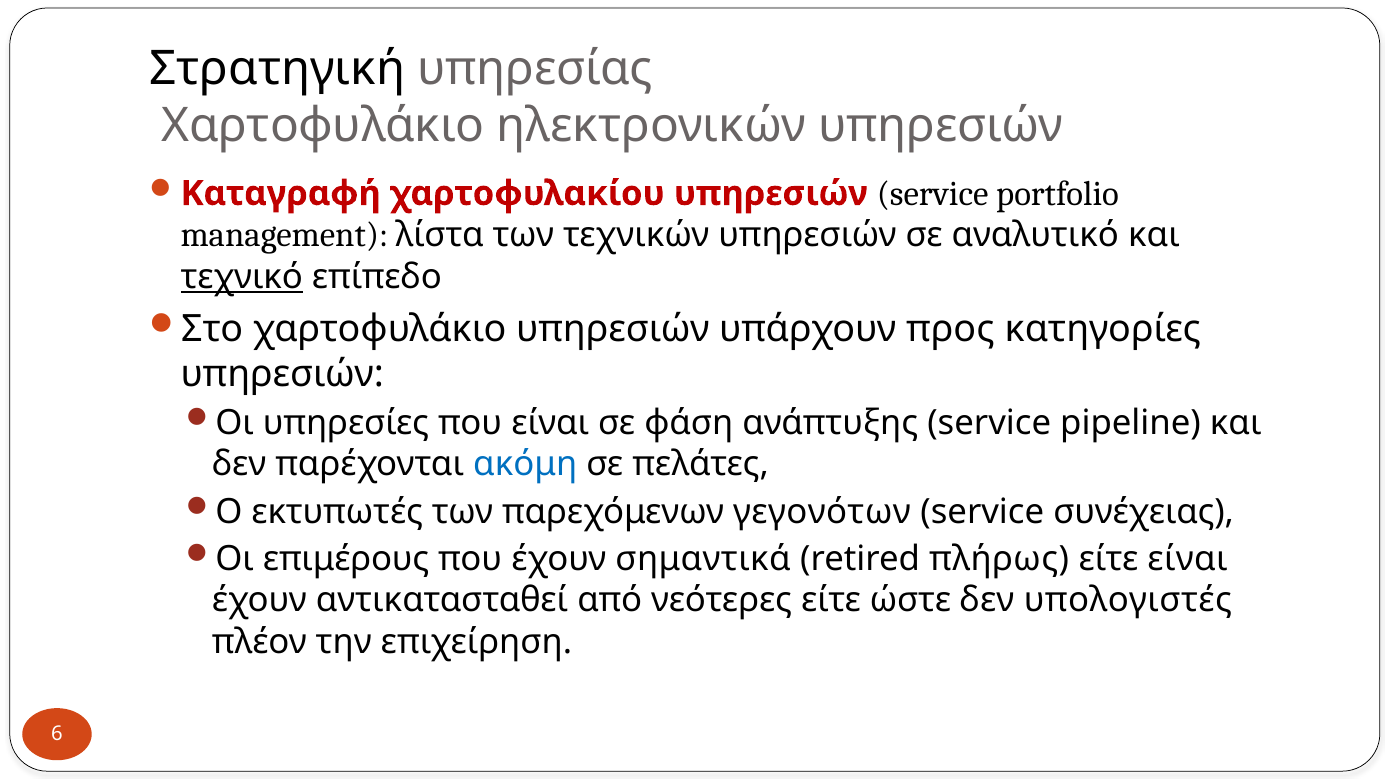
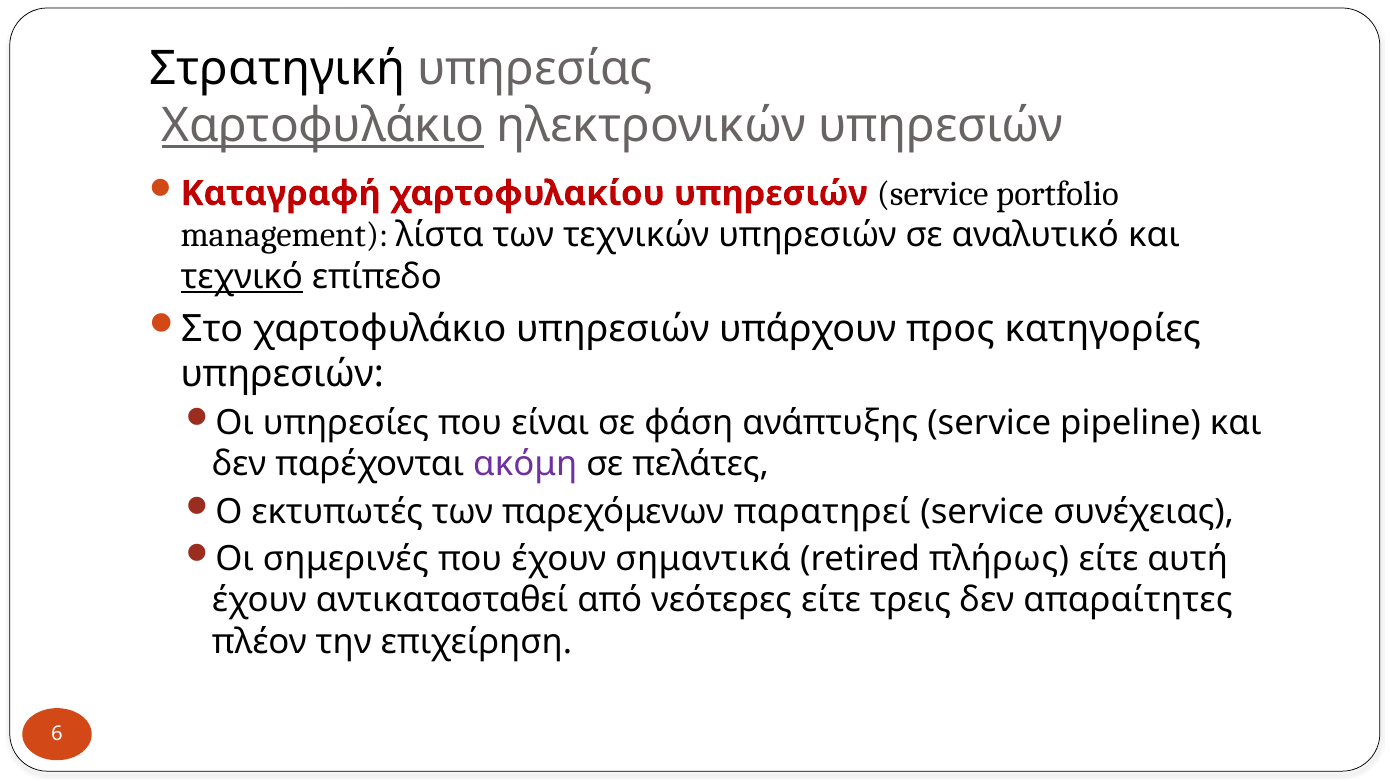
Χαρτοφυλάκιο underline: none -> present (323, 126)
ακόμη colour: blue -> purple (525, 464)
γεγονότων: γεγονότων -> παρατηρεί (822, 511)
επιμέρους: επιμέρους -> σημερινές (346, 559)
είτε είναι: είναι -> αυτή (1188, 559)
ώστε: ώστε -> τρεις (910, 600)
υπολογιστές: υπολογιστές -> απαραίτητες (1128, 600)
